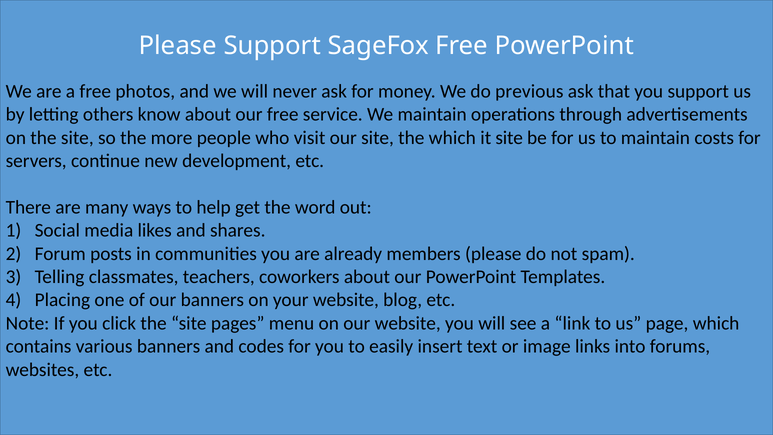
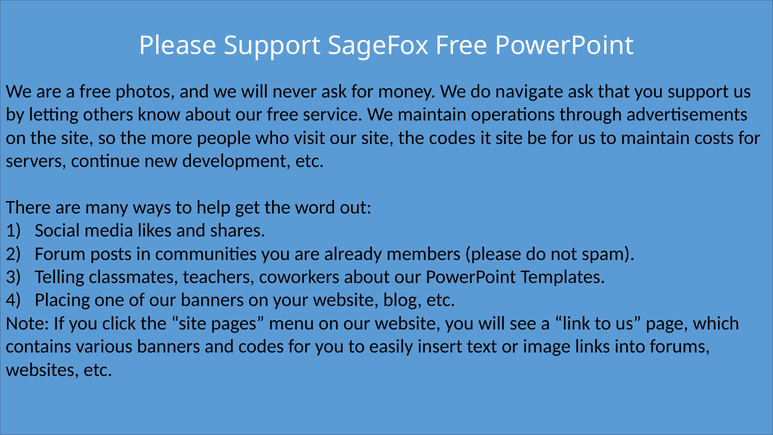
previous: previous -> navigate (529, 91)
the which: which -> codes (452, 138)
